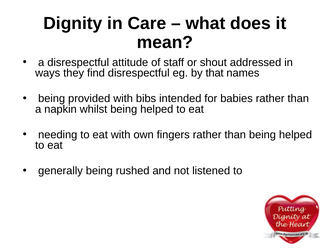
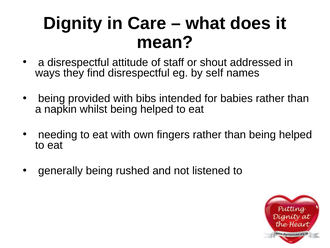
that: that -> self (214, 73)
